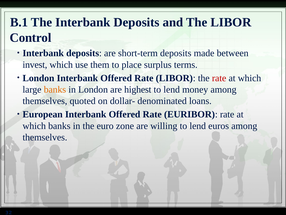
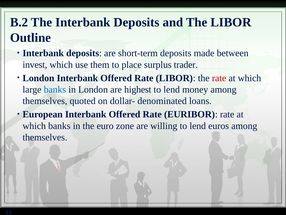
B.1: B.1 -> B.2 (19, 22)
Control: Control -> Outline (30, 38)
terms: terms -> trader (186, 65)
banks colour: orange -> blue (55, 89)
